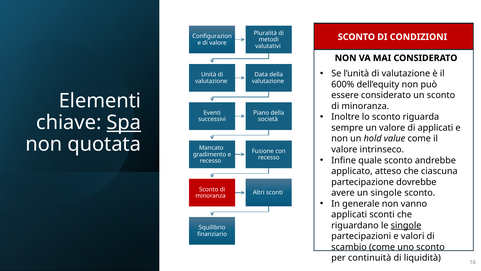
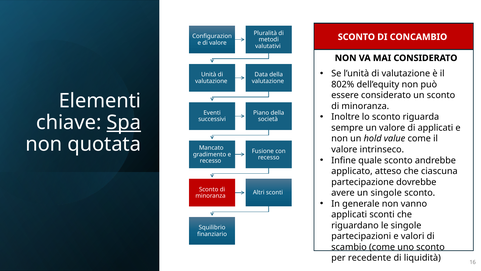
CONDIZIONI: CONDIZIONI -> CONCAMBIO (418, 37)
600%: 600% -> 802% (343, 84)
singole underline: present -> none (406, 225)
continuità: continuità -> recedente (370, 257)
